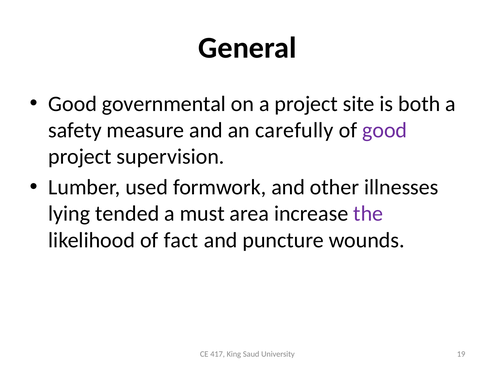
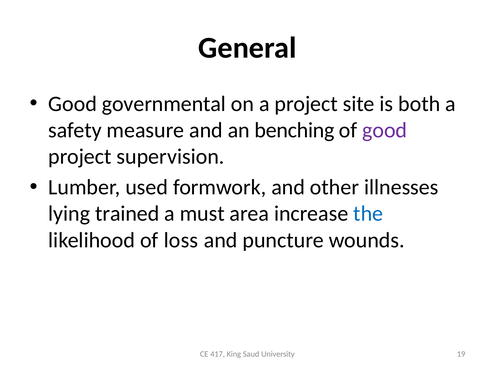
carefully: carefully -> benching (295, 130)
tended: tended -> trained (127, 214)
the colour: purple -> blue (368, 214)
fact: fact -> loss (181, 240)
